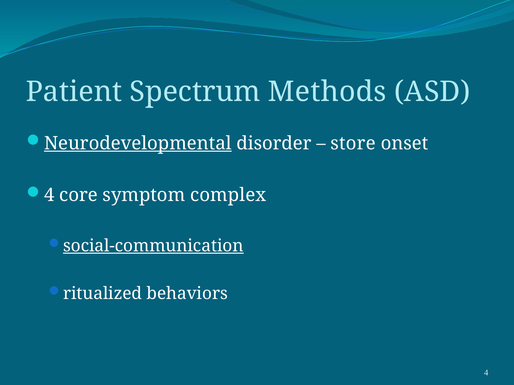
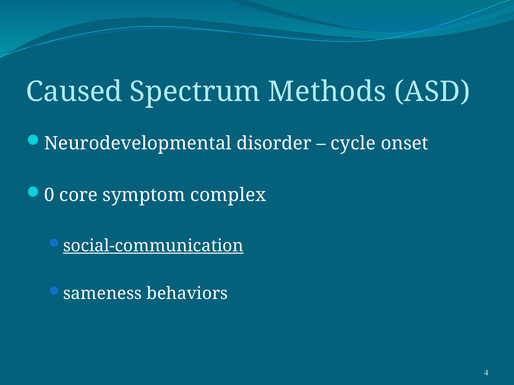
Patient: Patient -> Caused (74, 92)
Neurodevelopmental underline: present -> none (138, 143)
store: store -> cycle (353, 143)
4: 4 -> 0 (49, 195)
ritualized: ritualized -> sameness (103, 294)
